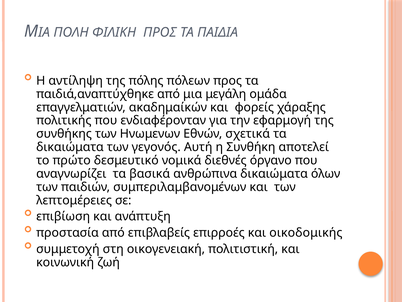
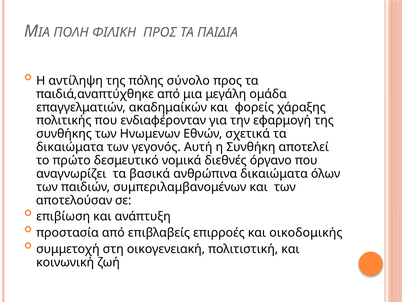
πόλεων: πόλεων -> σύνολο (188, 81)
λεπτομέρειες: λεπτομέρειες -> αποτελούσαν (74, 200)
